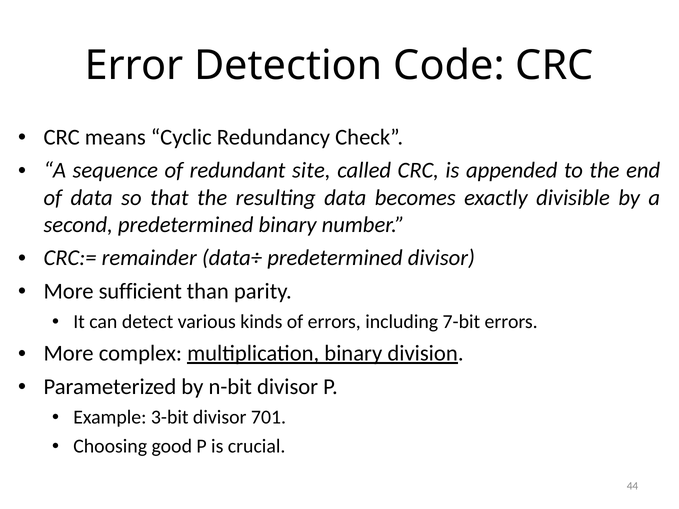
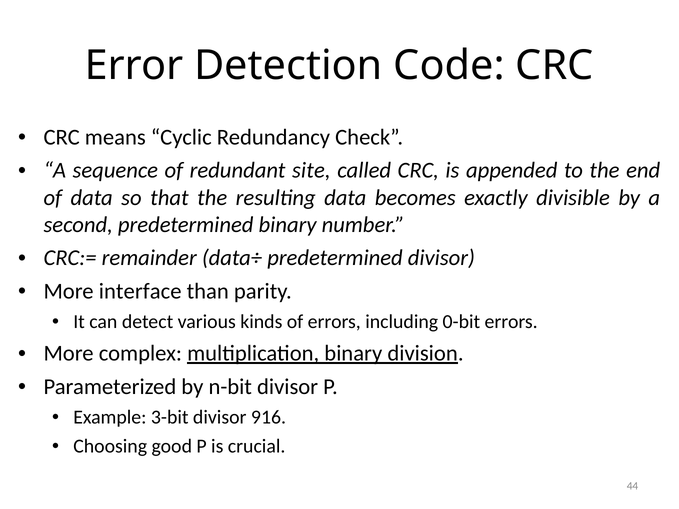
sufficient: sufficient -> interface (140, 291)
7-bit: 7-bit -> 0-bit (461, 322)
701: 701 -> 916 (269, 417)
